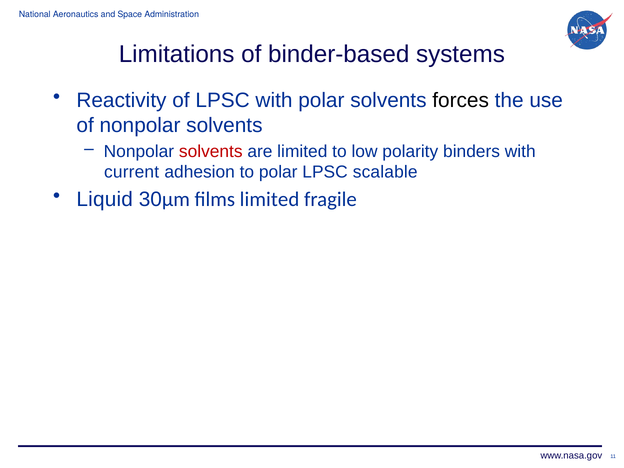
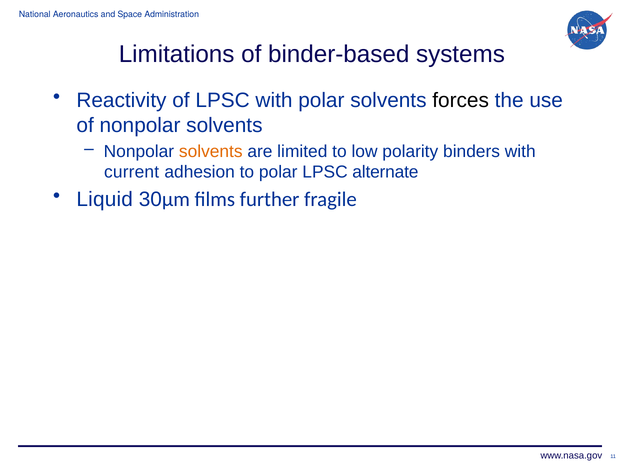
solvents colour: red -> orange (211, 151)
scalable: scalable -> alternate (385, 172)
films limited: limited -> further (270, 199)
